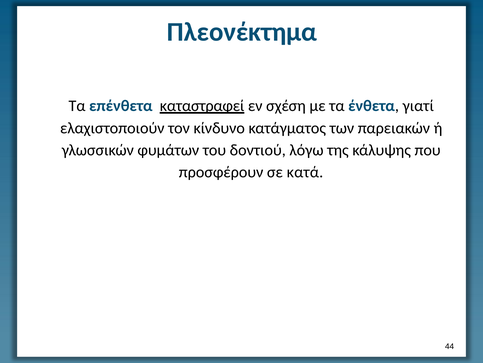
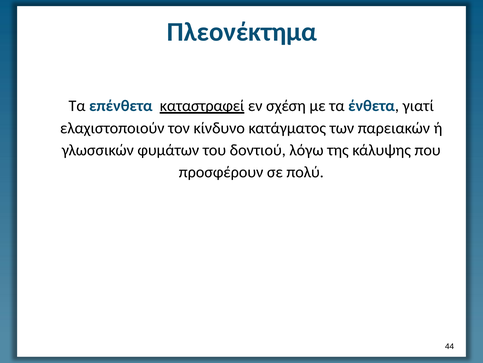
κατά: κατά -> πολύ (305, 172)
